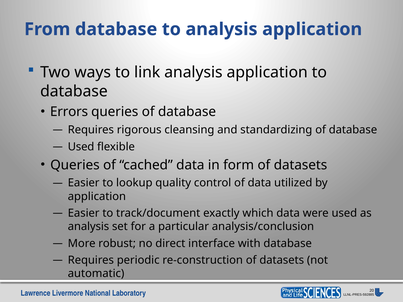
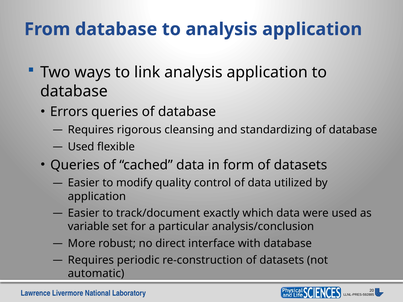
lookup: lookup -> modify (134, 183)
analysis: analysis -> variable (89, 227)
